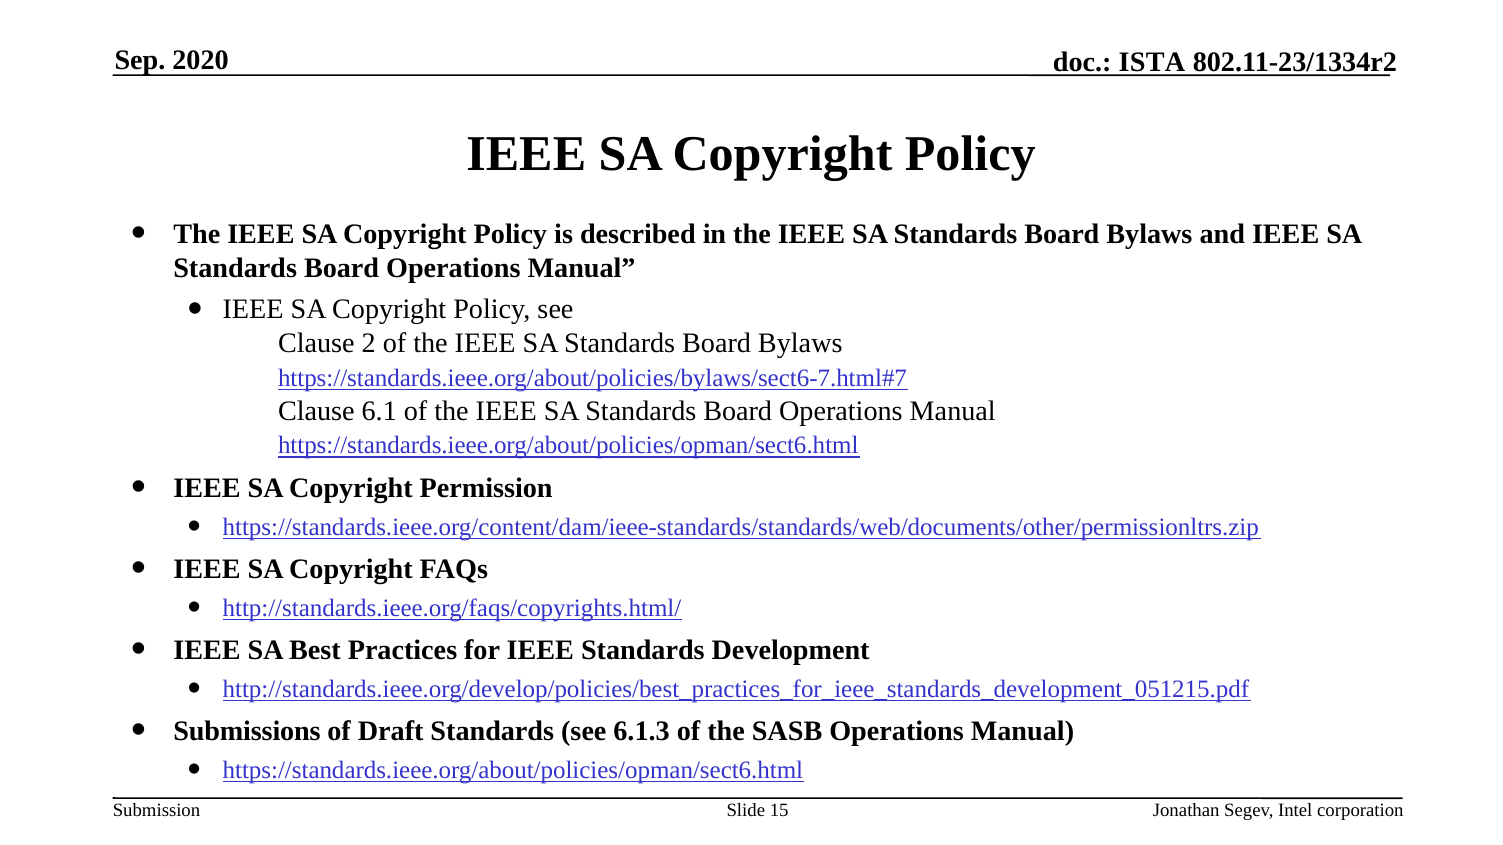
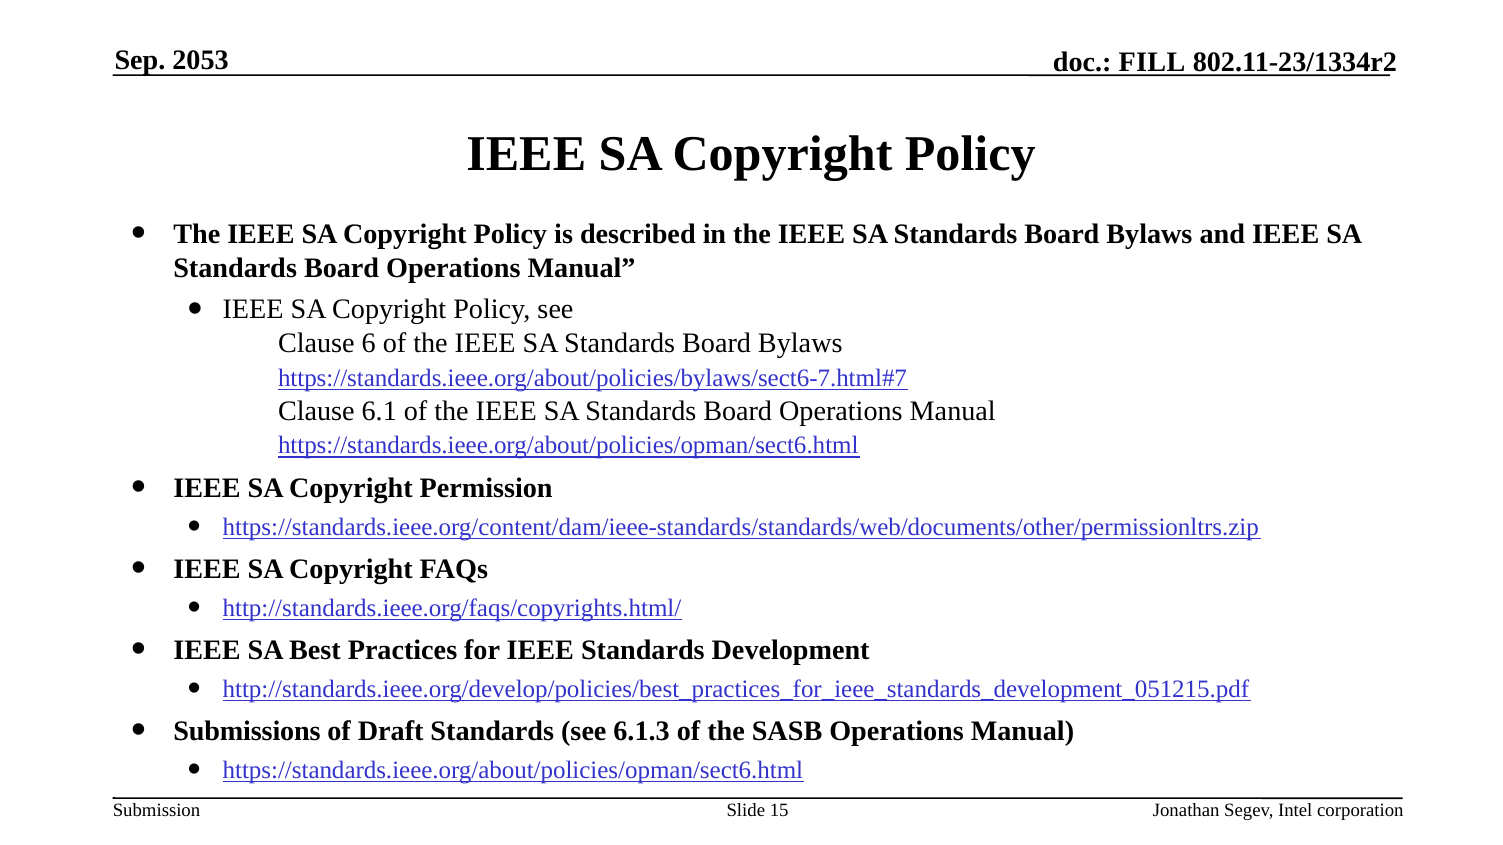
2020: 2020 -> 2053 (201, 60)
ISTA: ISTA -> FILL (1152, 63)
2: 2 -> 6 (369, 343)
